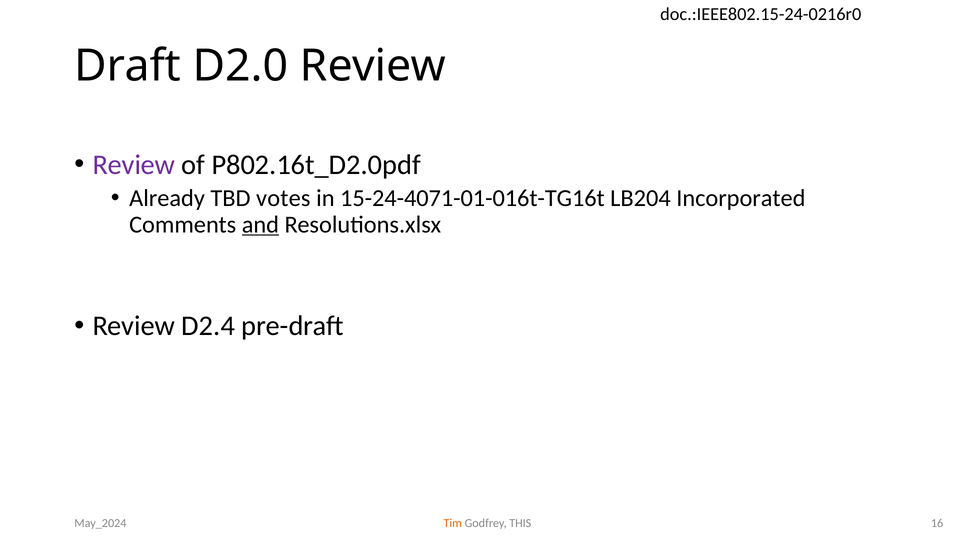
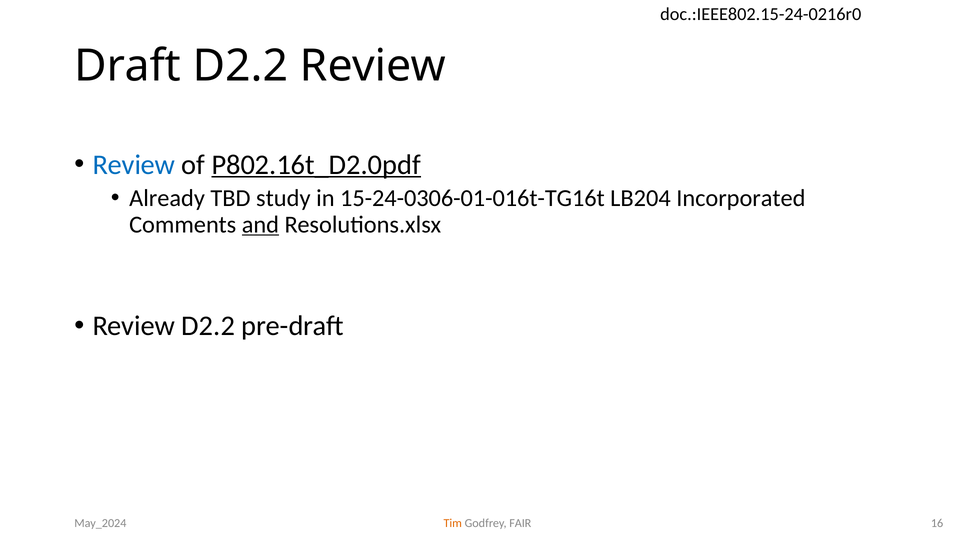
Draft D2.0: D2.0 -> D2.2 (241, 66)
Review colour: purple -> blue (134, 165)
P802.16t_D2.0pdf underline: none -> present (316, 165)
votes: votes -> study (283, 198)
15-24-4071-01-016t-TG16t: 15-24-4071-01-016t-TG16t -> 15-24-0306-01-016t-TG16t (472, 198)
Review D2.4: D2.4 -> D2.2 (208, 326)
THIS: THIS -> FAIR (520, 524)
